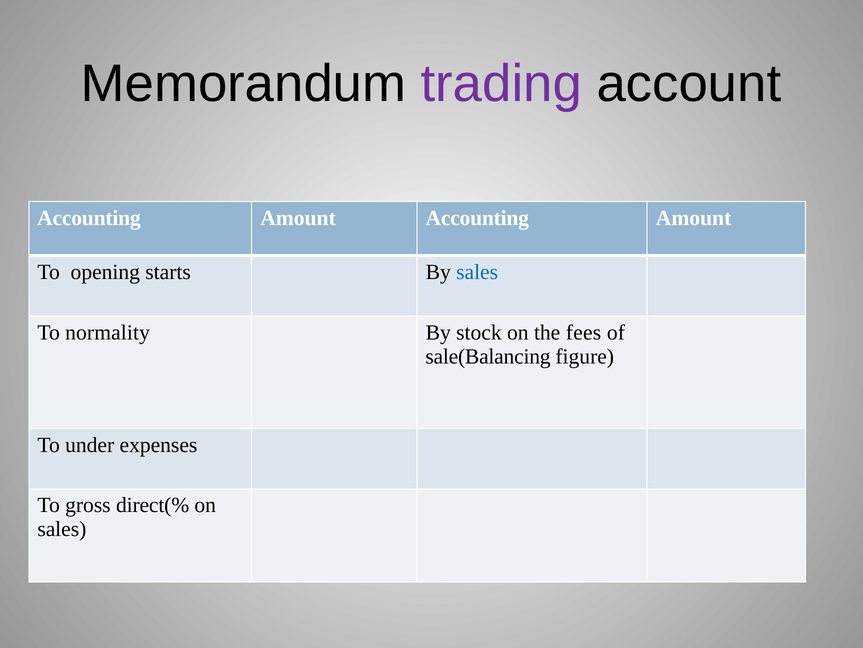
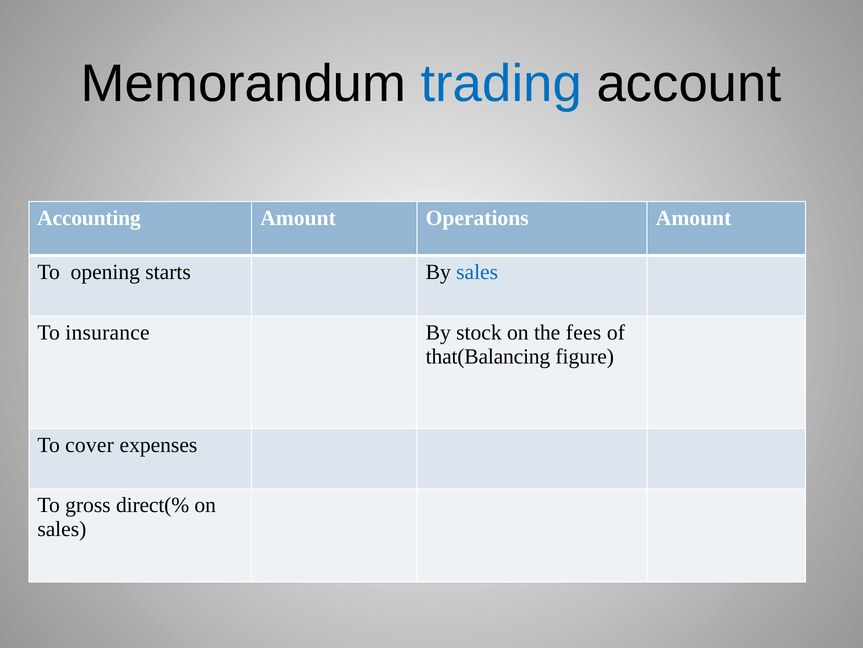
trading colour: purple -> blue (501, 84)
Amount Accounting: Accounting -> Operations (477, 218)
normality: normality -> insurance (108, 332)
sale(Balancing: sale(Balancing -> that(Balancing (488, 356)
under: under -> cover (90, 444)
